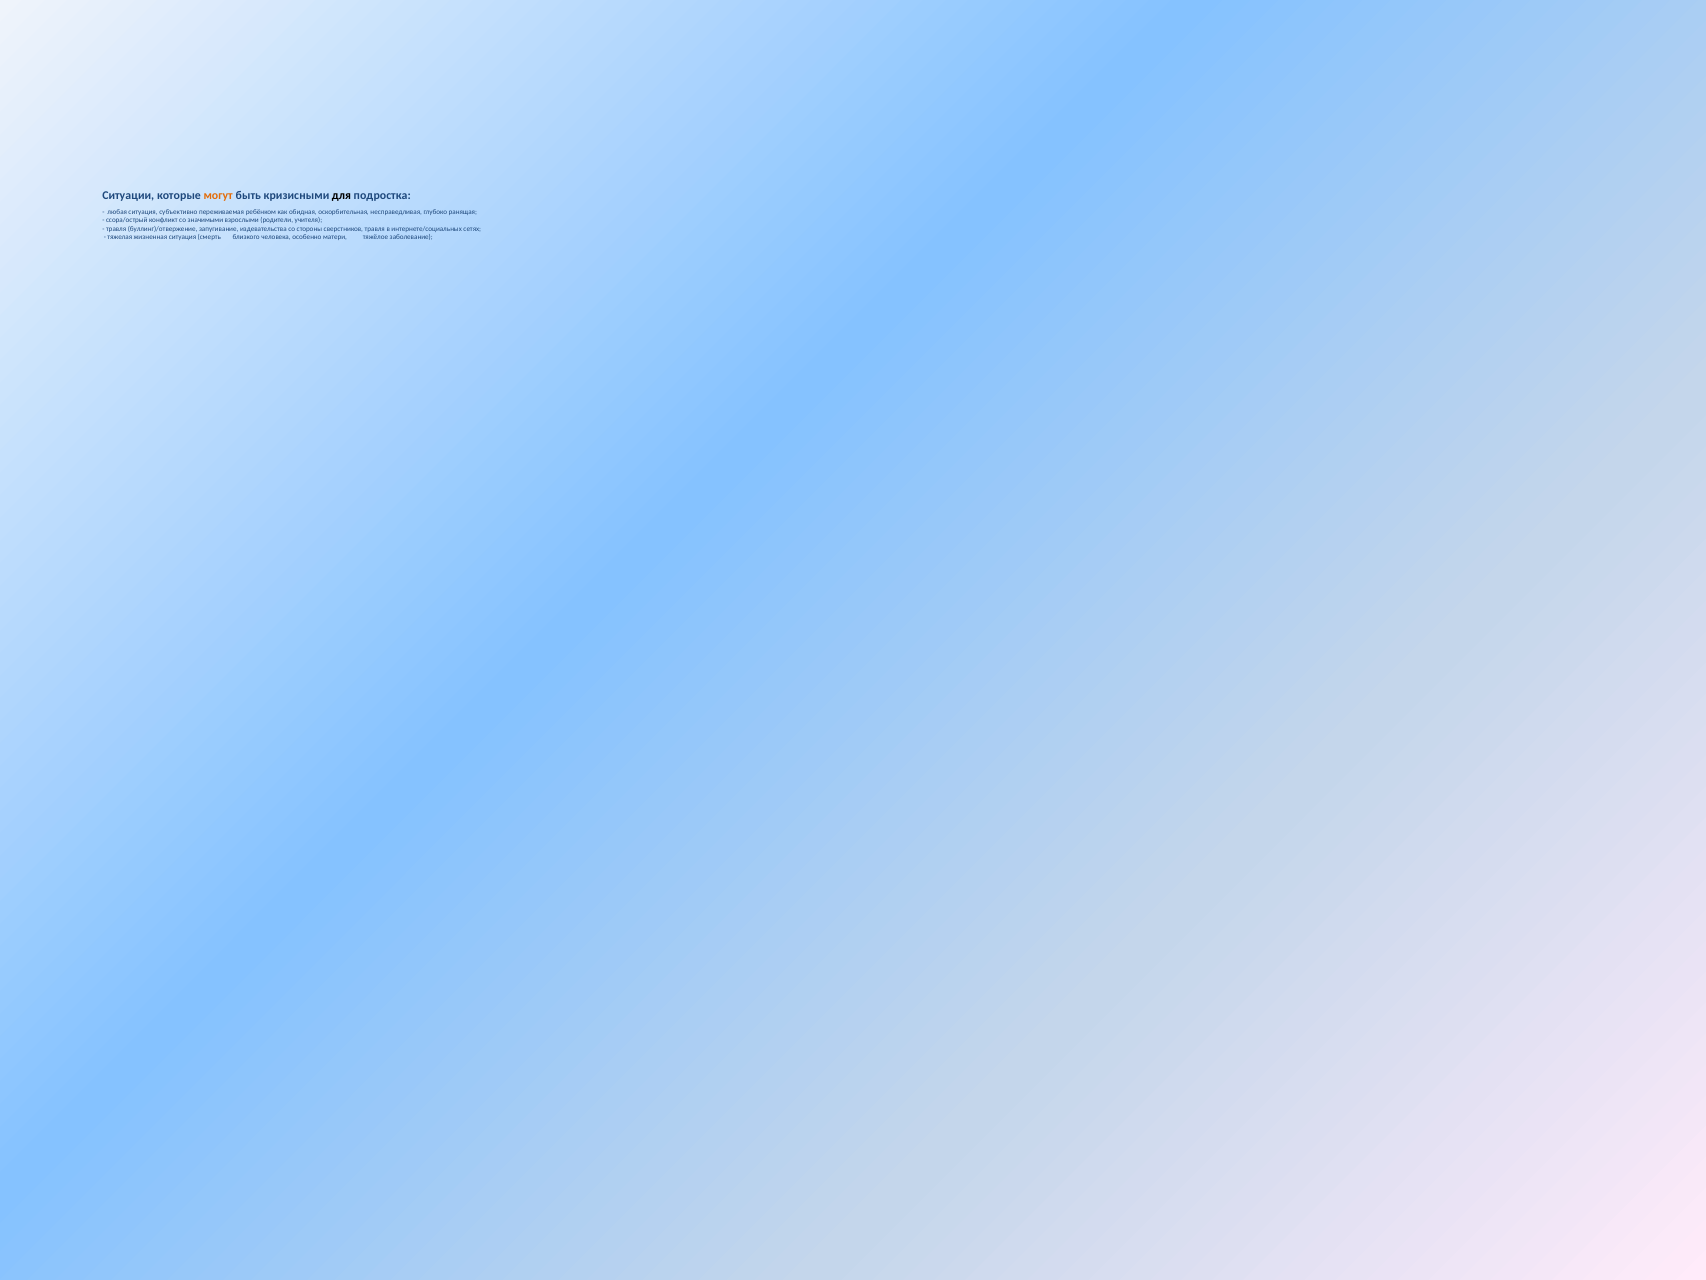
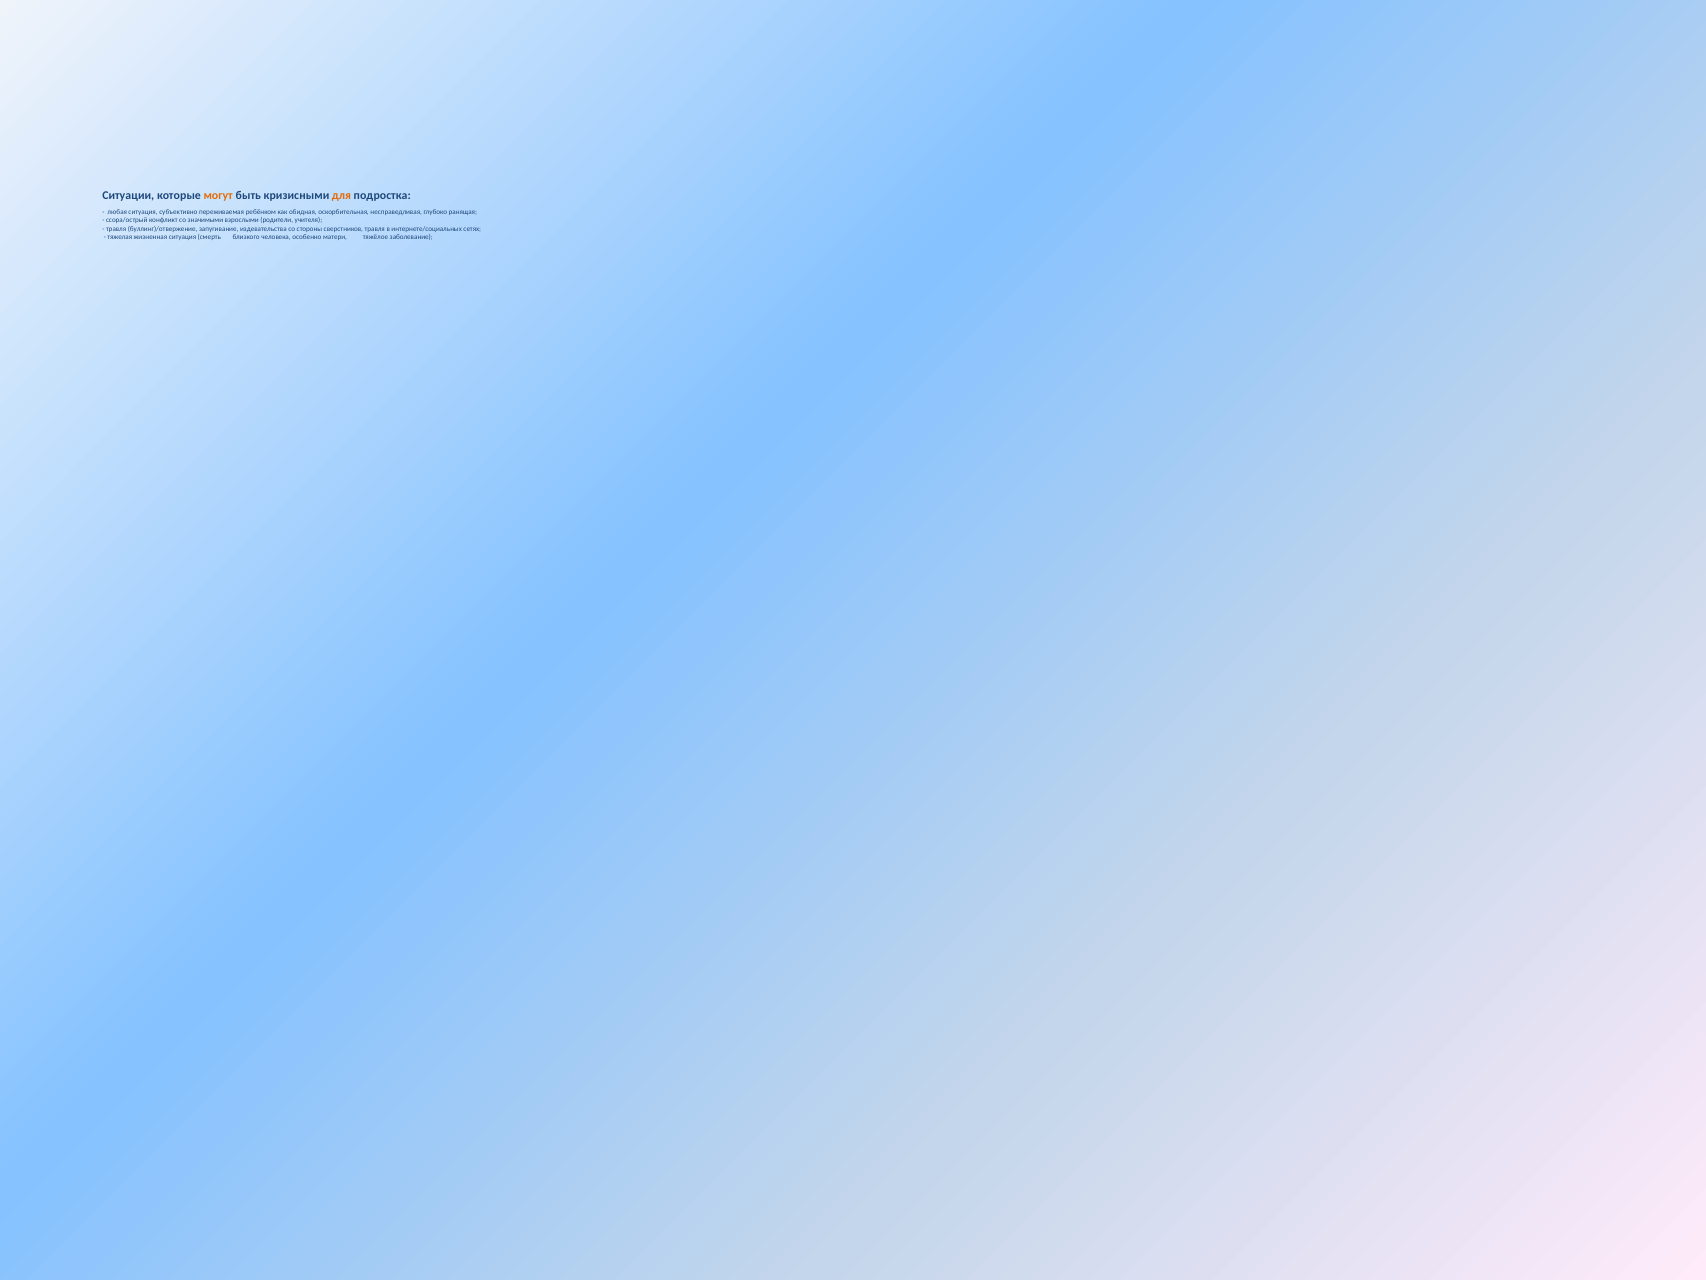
для colour: black -> orange (341, 195)
